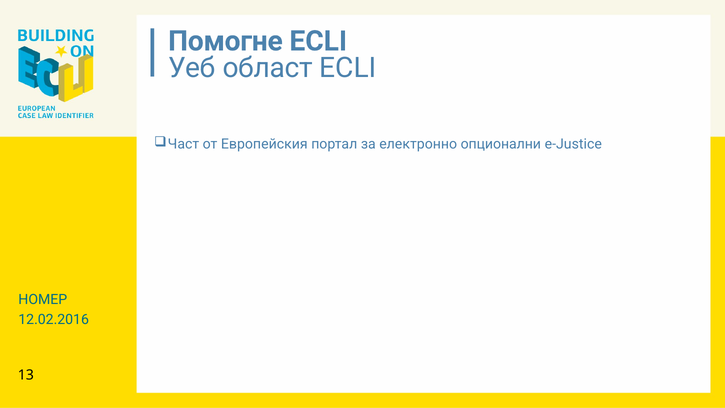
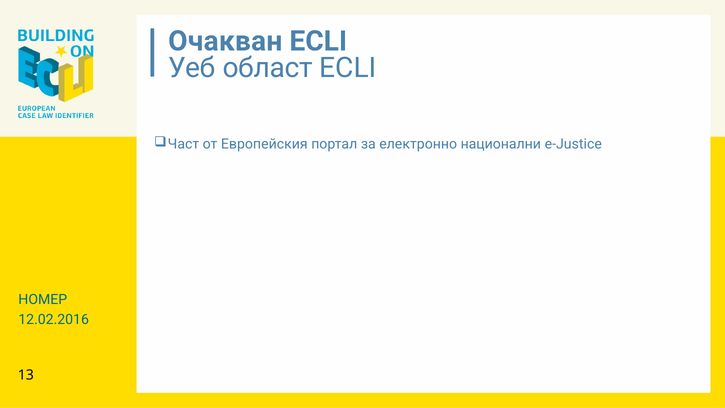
Помогне: Помогне -> Очакван (225, 41)
опционални: опционални -> национални (501, 144)
